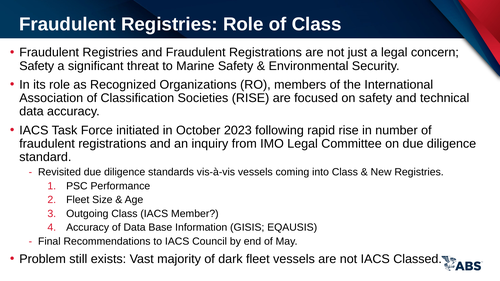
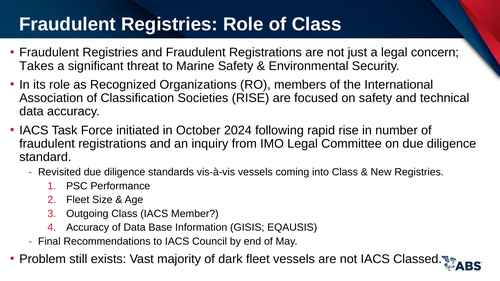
Safety: Safety -> Takes (37, 66)
2023: 2023 -> 2024 (238, 130)
